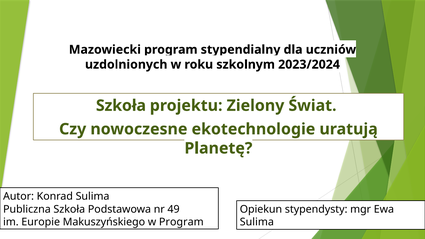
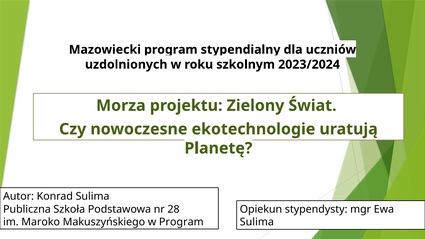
Szkoła: Szkoła -> Morza (121, 106)
49: 49 -> 28 (174, 209)
Europie: Europie -> Maroko (41, 222)
